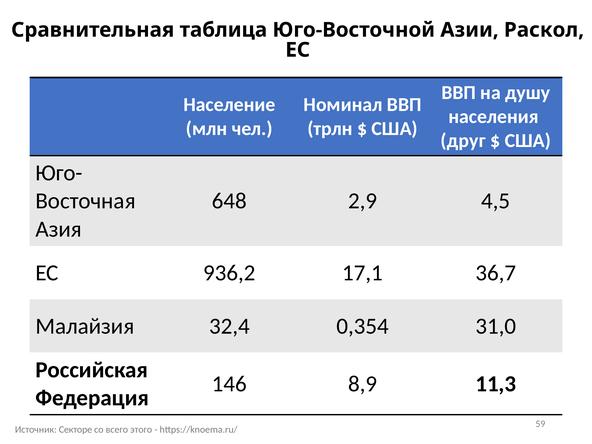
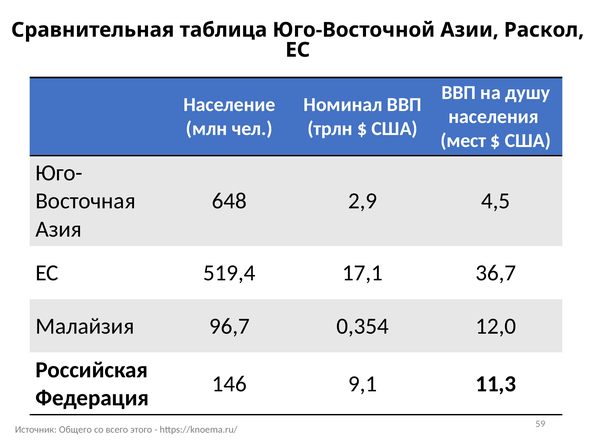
друг: друг -> мест (463, 141)
936,2: 936,2 -> 519,4 (229, 273)
32,4: 32,4 -> 96,7 (229, 326)
31,0: 31,0 -> 12,0 (496, 326)
8,9: 8,9 -> 9,1 (363, 384)
Секторе: Секторе -> Общего (75, 430)
